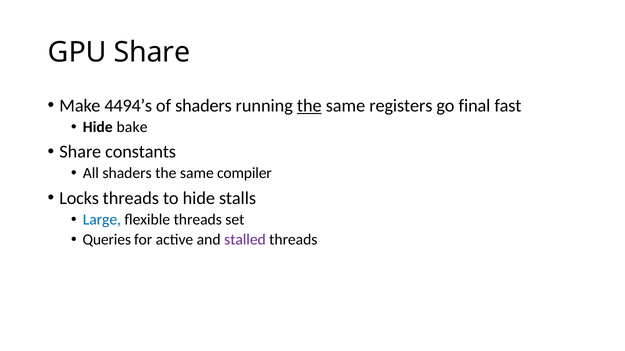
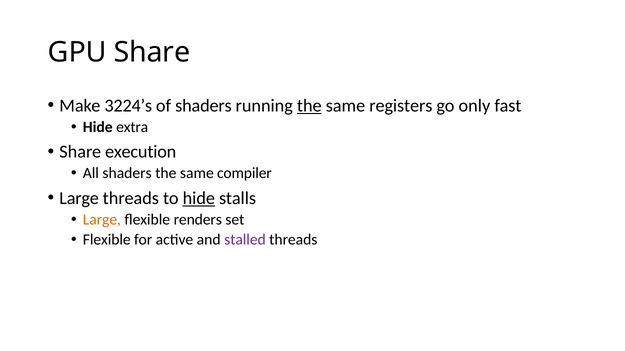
4494’s: 4494’s -> 3224’s (128, 106)
final: final -> only (474, 106)
bake: bake -> extra (132, 127)
constants: constants -> execution (141, 152)
Locks: Locks -> Large (79, 198)
hide underline: none -> present (199, 198)
Large colour: blue -> orange (102, 220)
flexible threads: threads -> renders (198, 220)
Queries: Queries -> Flexible (107, 240)
